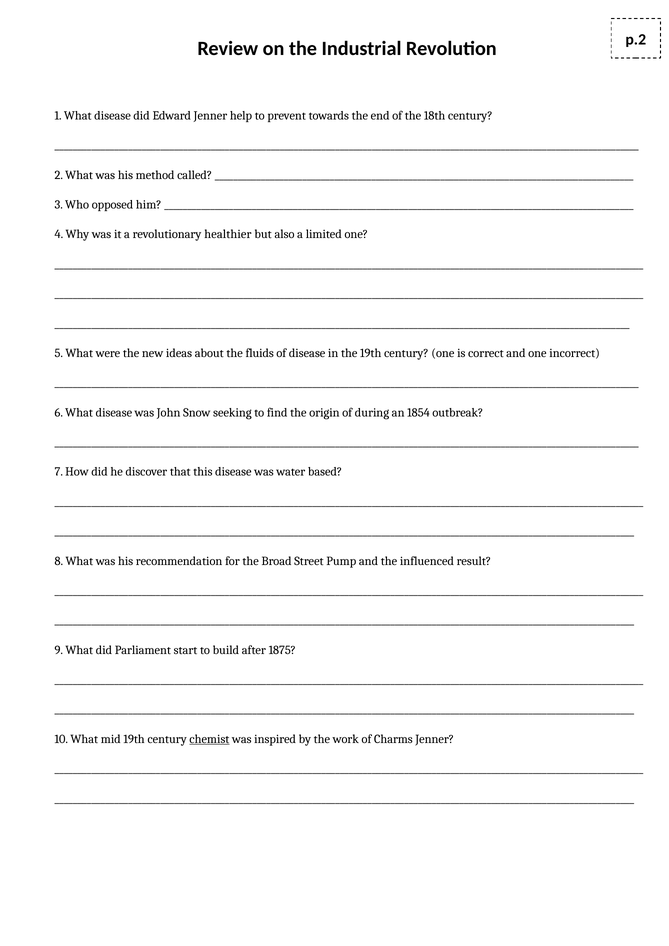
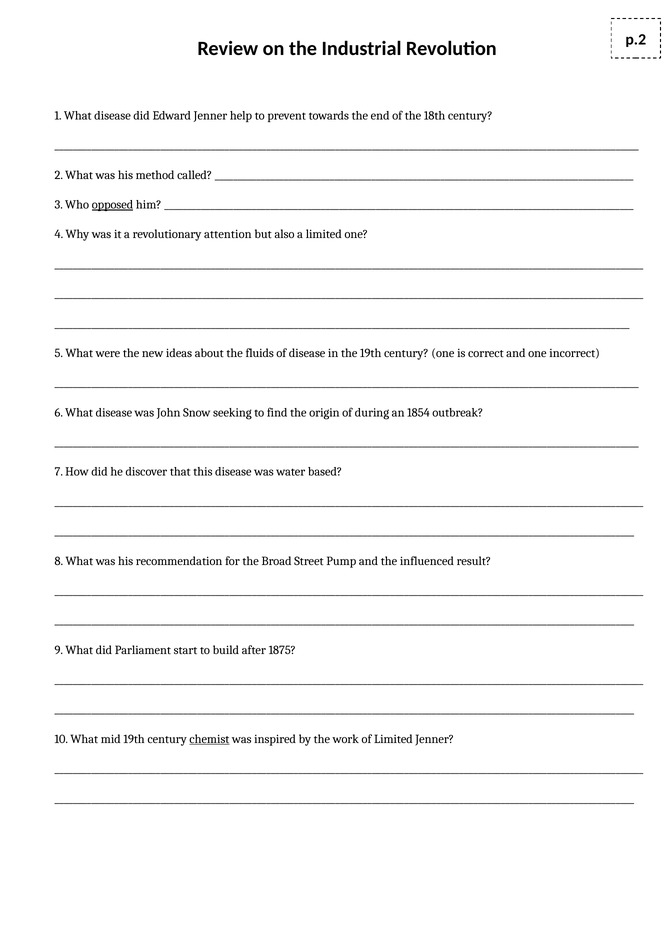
opposed underline: none -> present (112, 205)
healthier: healthier -> attention (228, 234)
of Charms: Charms -> Limited (393, 739)
